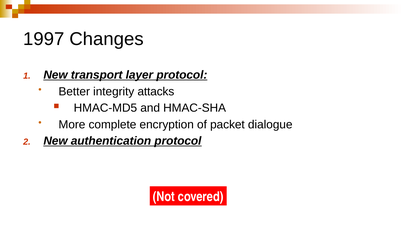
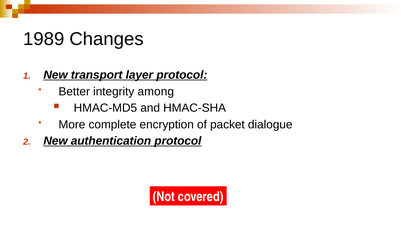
1997: 1997 -> 1989 (44, 39)
attacks: attacks -> among (156, 92)
